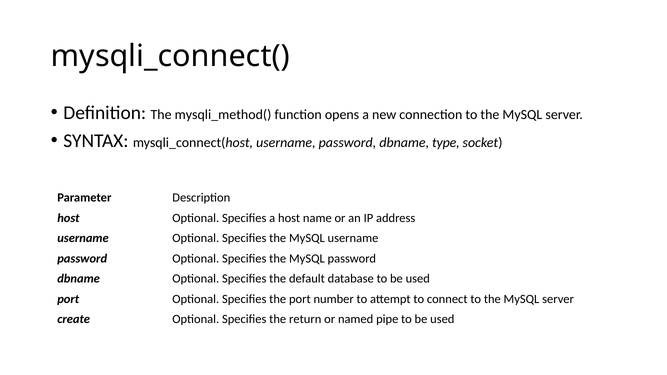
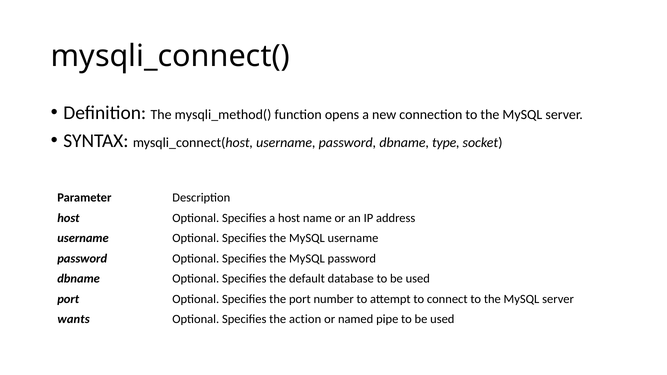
create: create -> wants (74, 319)
return: return -> action (305, 319)
